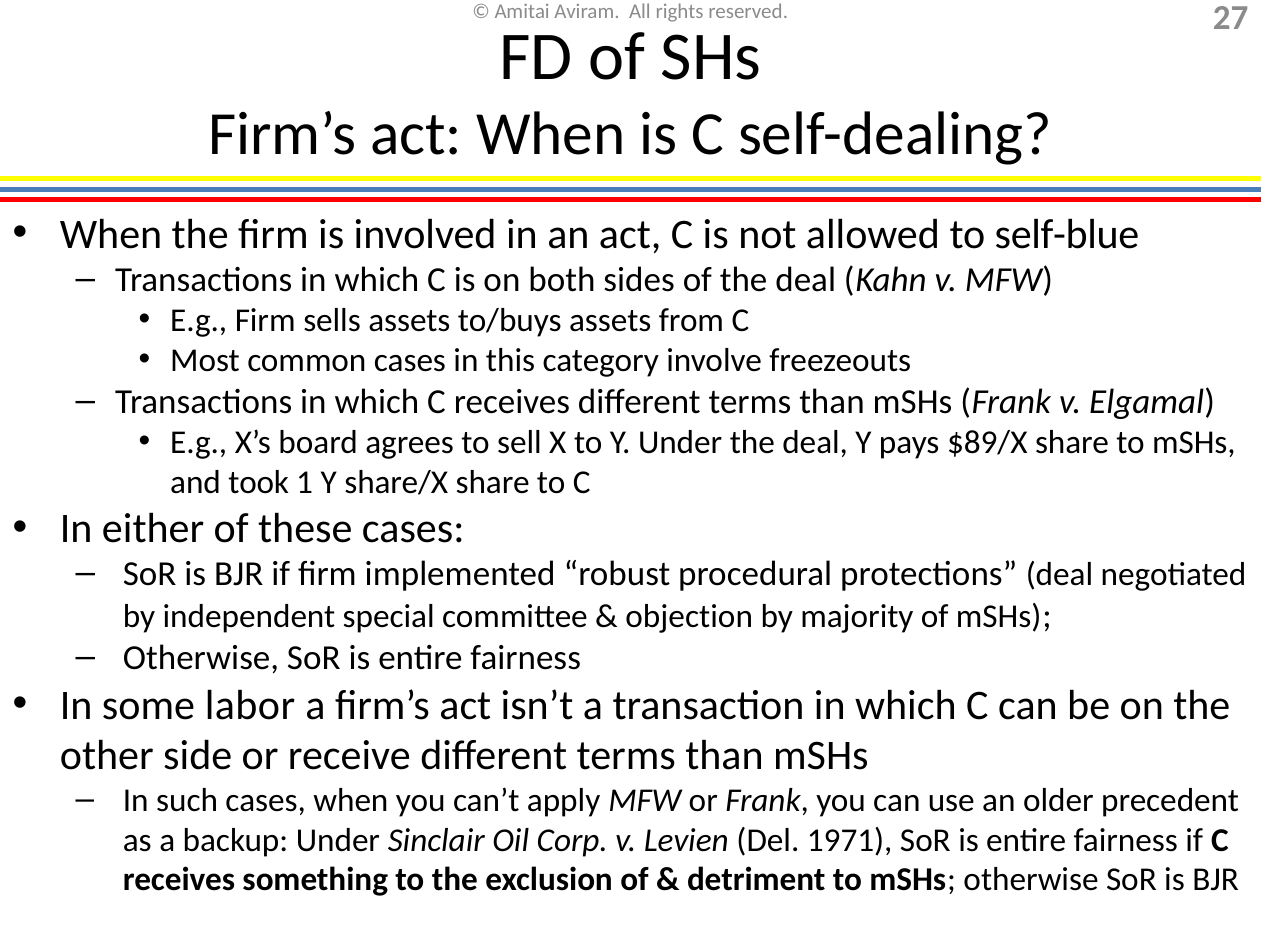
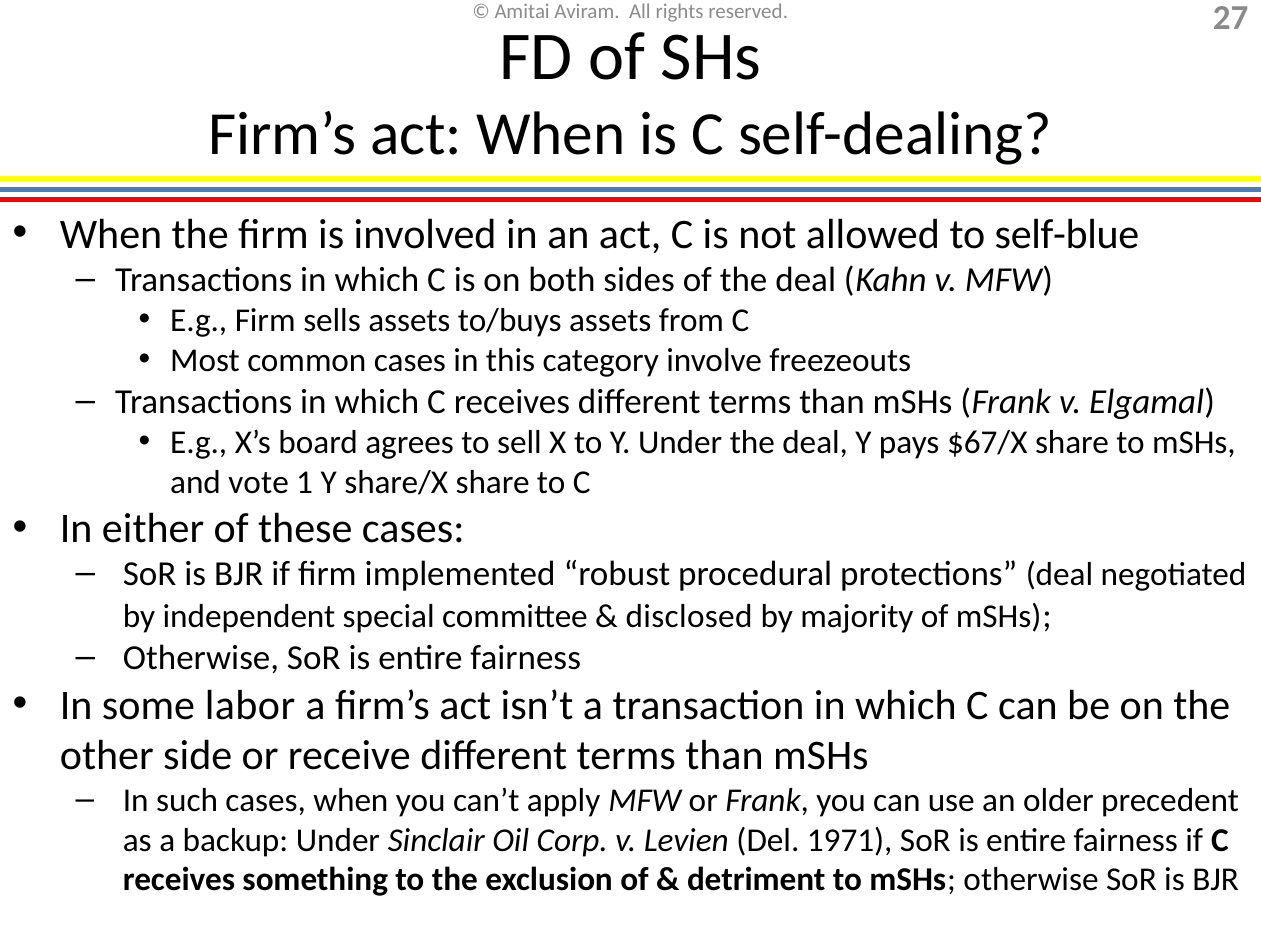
$89/X: $89/X -> $67/X (987, 443)
took: took -> vote (259, 483)
objection: objection -> disclosed (689, 617)
